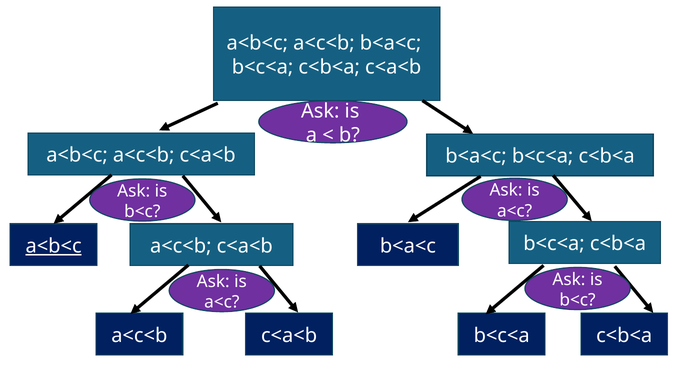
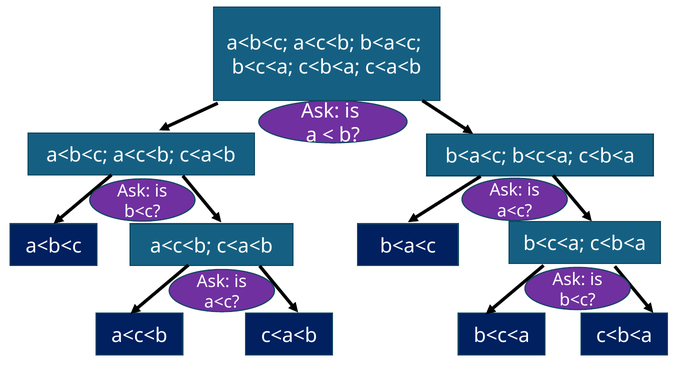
a<b<c underline: present -> none (54, 246)
